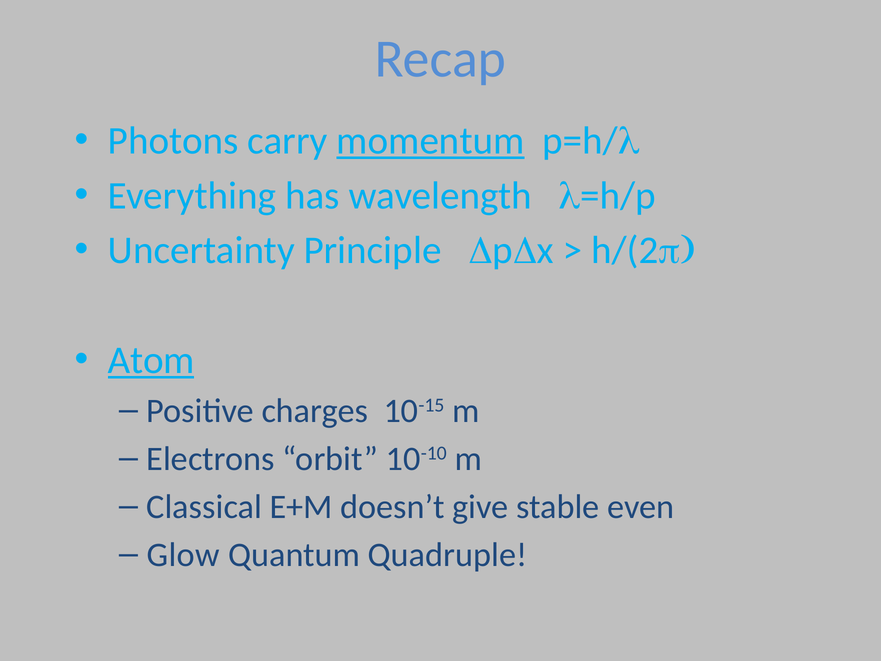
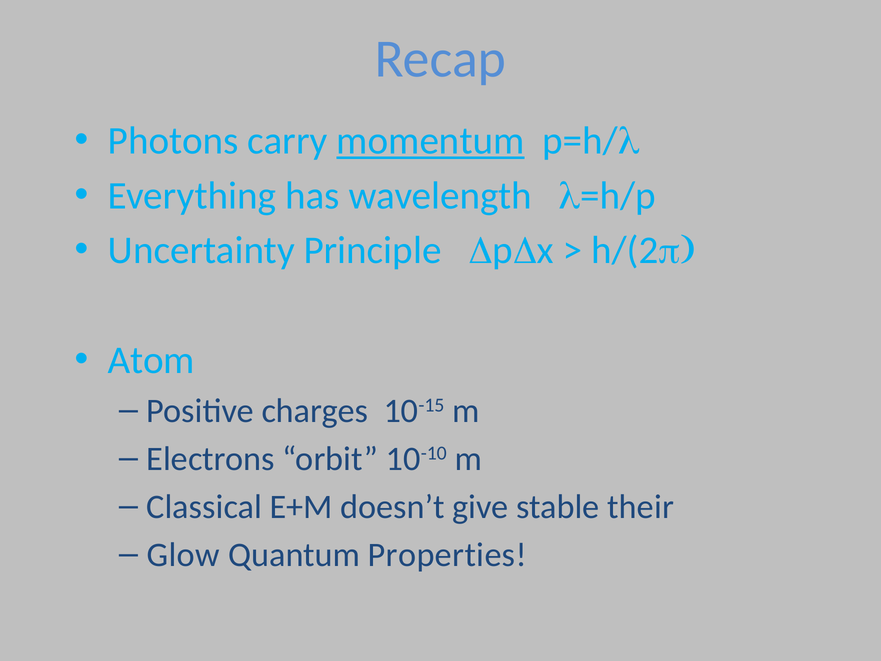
Atom underline: present -> none (151, 360)
even: even -> their (641, 507)
Quadruple: Quadruple -> Properties (447, 555)
